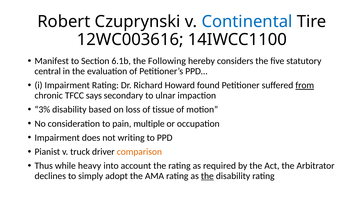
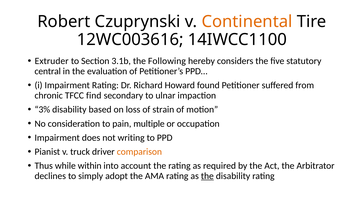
Continental colour: blue -> orange (247, 22)
Manifest: Manifest -> Extruder (52, 61)
6.1b: 6.1b -> 3.1b (121, 61)
from underline: present -> none (305, 85)
says: says -> find (94, 95)
tissue: tissue -> strain (163, 109)
heavy: heavy -> within (90, 166)
